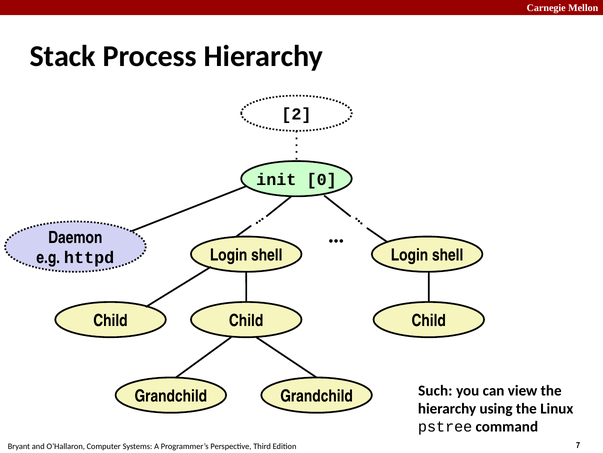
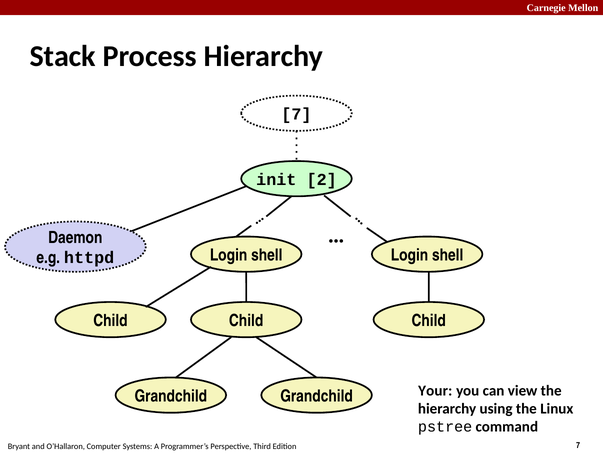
2: 2 -> 7 (296, 114)
0: 0 -> 2 (322, 180)
Such: Such -> Your (435, 390)
